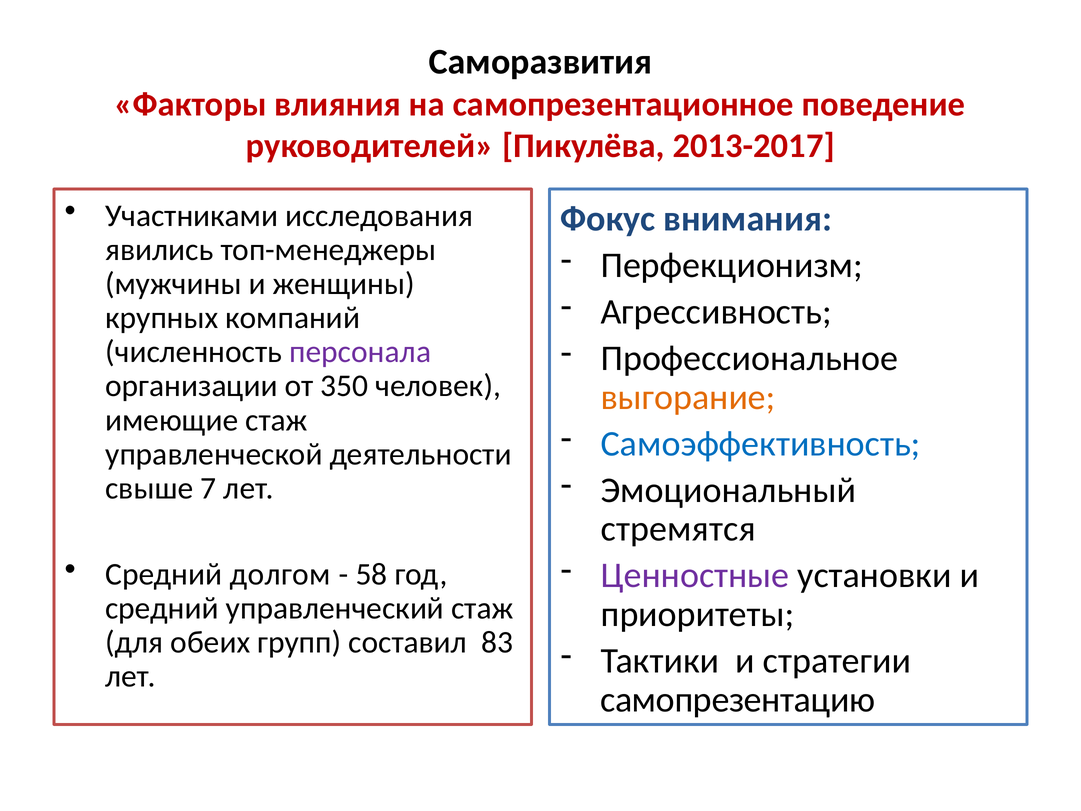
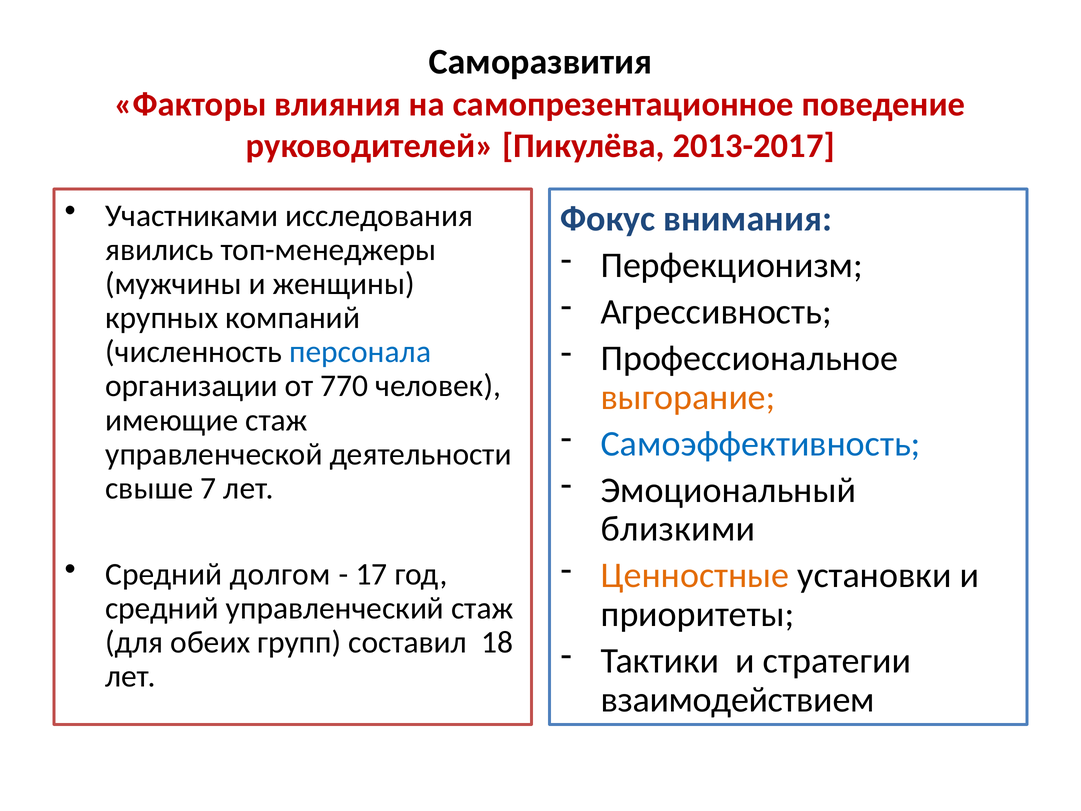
персонала colour: purple -> blue (360, 352)
350: 350 -> 770 (344, 386)
стремятся: стремятся -> близкими (678, 529)
Ценностные colour: purple -> orange (695, 575)
58: 58 -> 17 (371, 574)
83: 83 -> 18 (497, 642)
самопрезентацию: самопрезентацию -> взаимодействием (738, 700)
